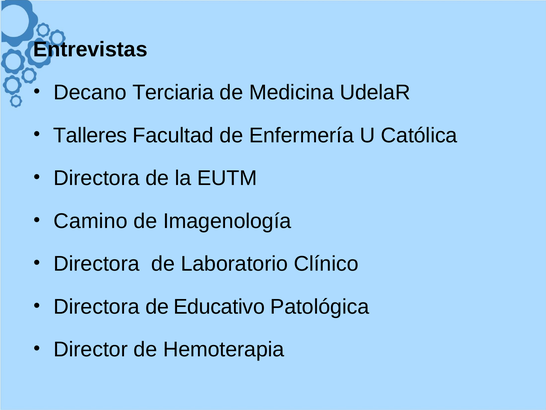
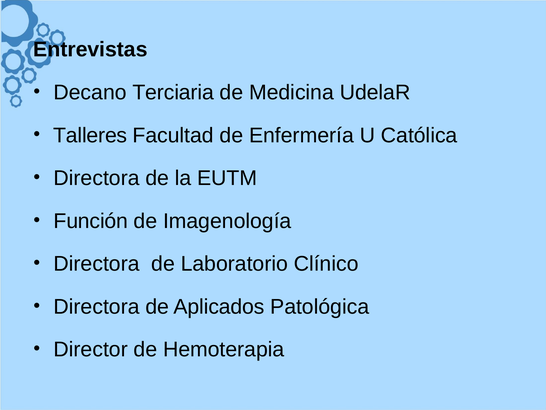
Camino: Camino -> Función (91, 221)
Educativo: Educativo -> Aplicados (219, 306)
